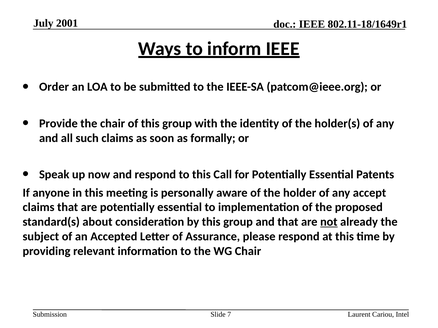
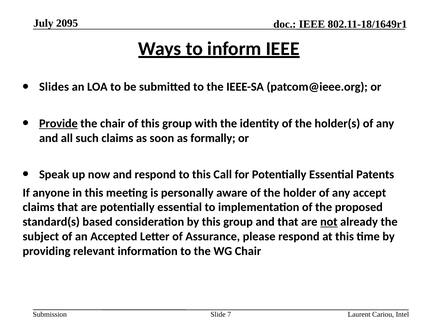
2001: 2001 -> 2095 (67, 23)
Order: Order -> Slides (54, 87)
Provide underline: none -> present (58, 124)
about: about -> based (98, 222)
